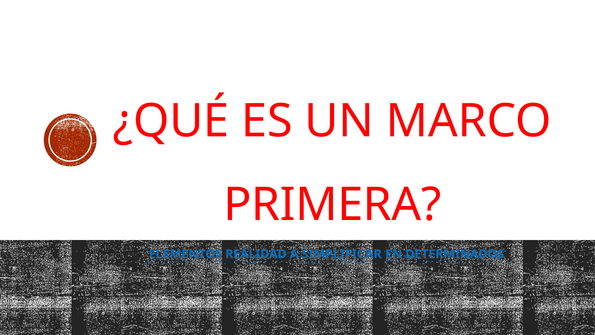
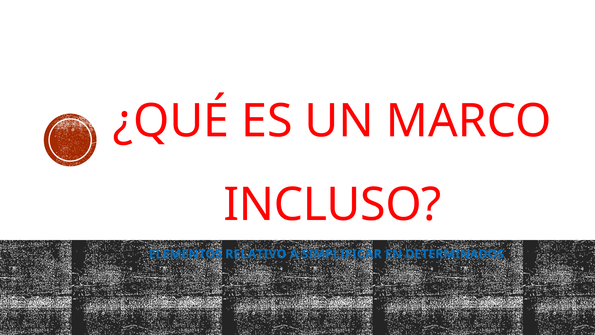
PRIMERA: PRIMERA -> INCLUSO (332, 205)
REALIDAD: REALIDAD -> RELATIVO (256, 254)
